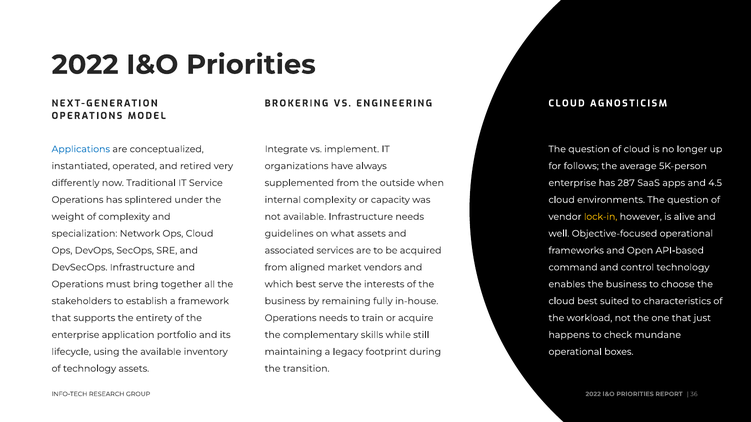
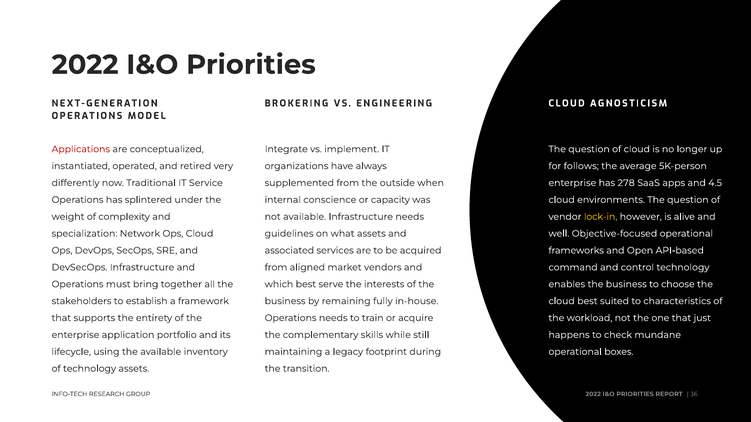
Applications colour: blue -> red (81, 149)
287: 287 -> 278 (626, 183)
internal complexity: complexity -> conscience (330, 200)
